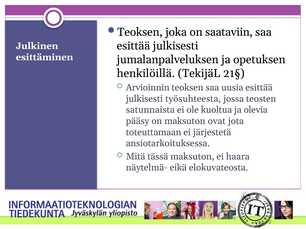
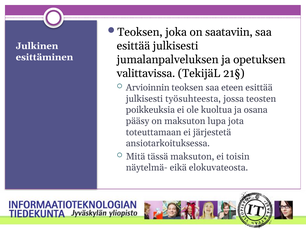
henkilöillä: henkilöillä -> valittavissa (146, 73)
uusia: uusia -> eteen (232, 88)
satunnaista: satunnaista -> poikkeuksia (150, 110)
olevia: olevia -> osana (256, 110)
ovat: ovat -> lupa (217, 121)
haara: haara -> toisin (238, 157)
